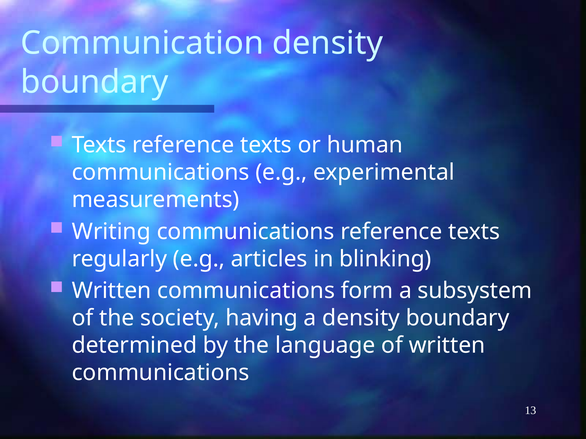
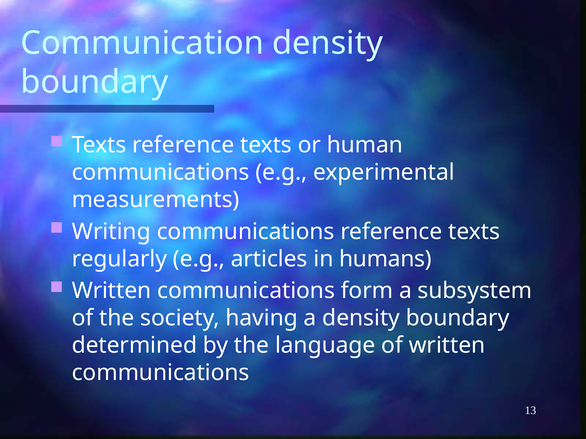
blinking: blinking -> humans (385, 259)
